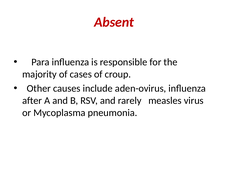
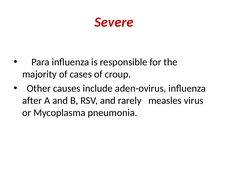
Absent: Absent -> Severe (114, 22)
